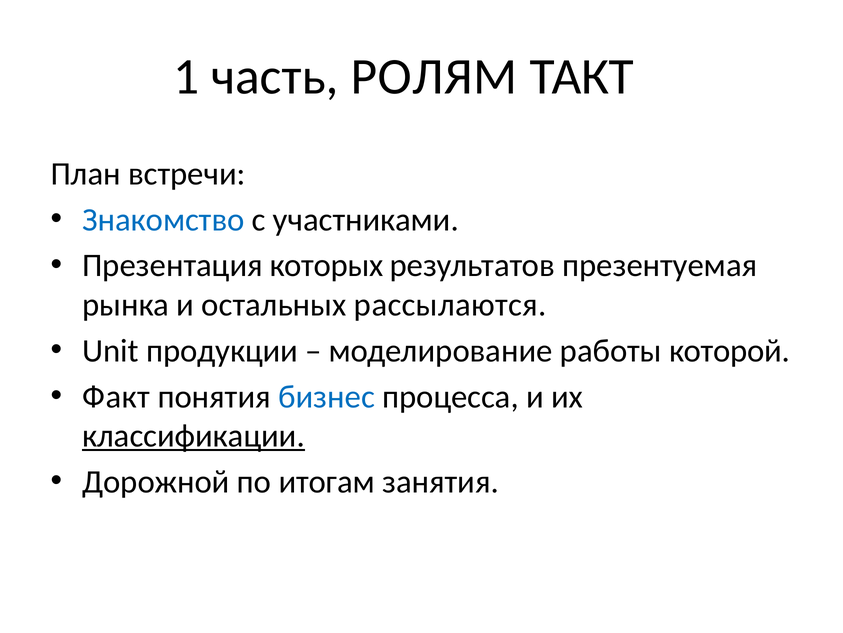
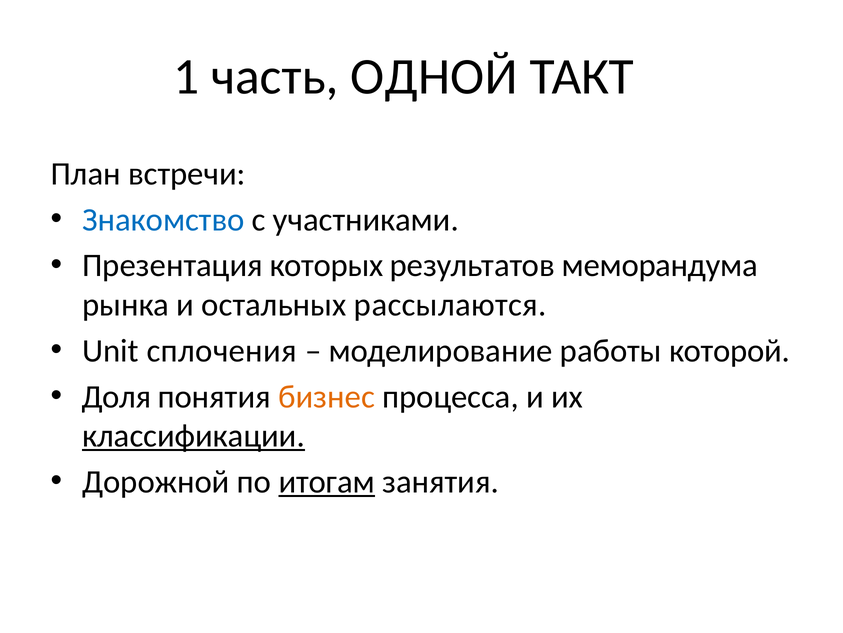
РОЛЯМ: РОЛЯМ -> ОДНОЙ (434, 77)
презентуемая: презентуемая -> меморандума (660, 265)
продукции: продукции -> сплочения (222, 350)
Факт: Факт -> Доля (116, 396)
бизнес colour: blue -> orange (327, 396)
итогам underline: none -> present (327, 481)
